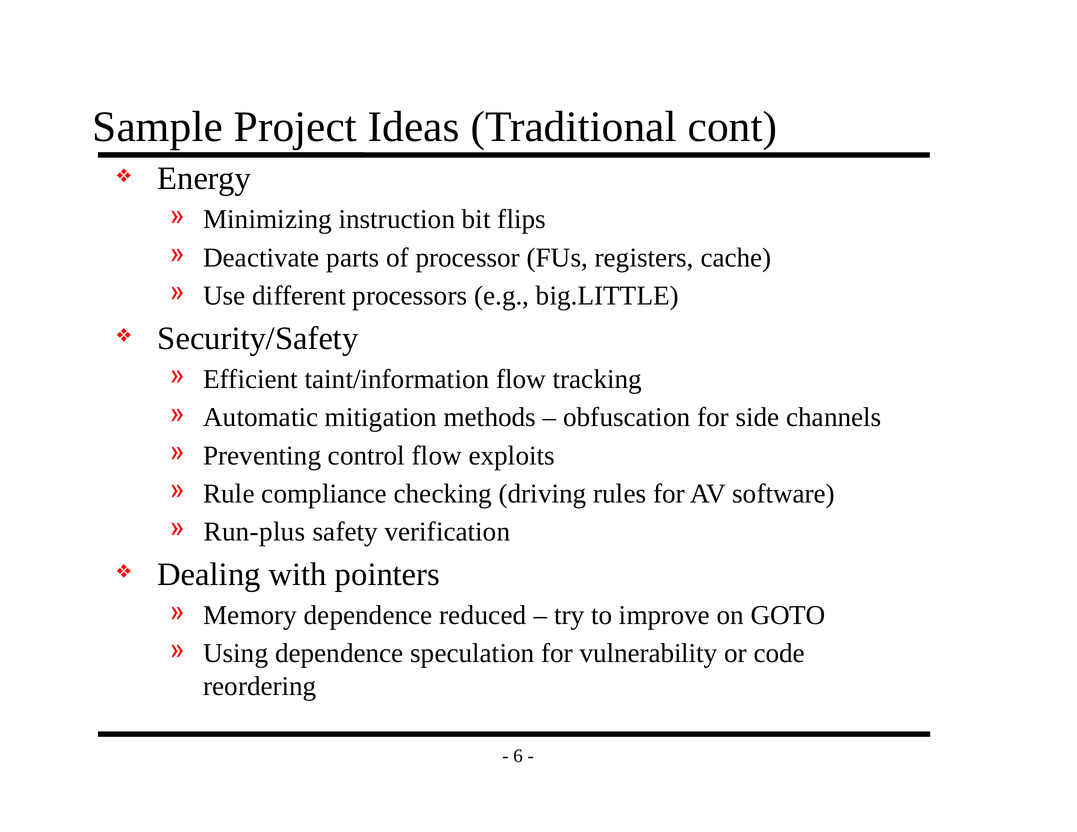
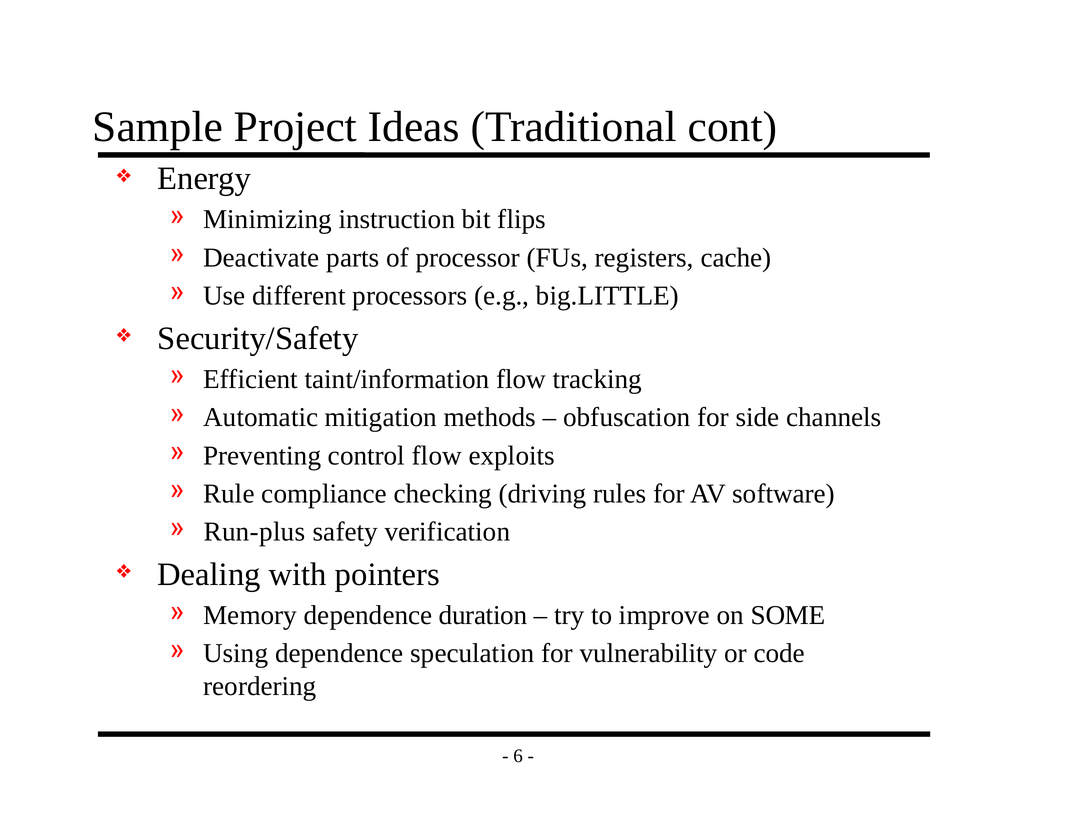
reduced: reduced -> duration (483, 616)
GOTO: GOTO -> SOME (788, 616)
